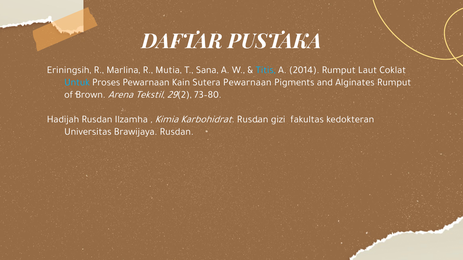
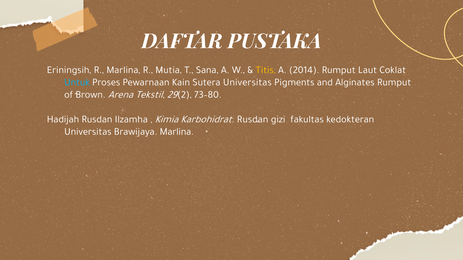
Titis colour: light blue -> yellow (266, 70)
Sutera Pewarnaan: Pewarnaan -> Universitas (247, 82)
Brawijaya Rusdan: Rusdan -> Marlina (177, 132)
